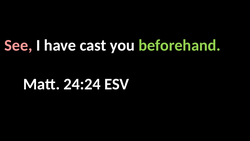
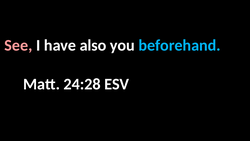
cast: cast -> also (93, 45)
beforehand colour: light green -> light blue (180, 45)
24:24: 24:24 -> 24:28 (82, 84)
